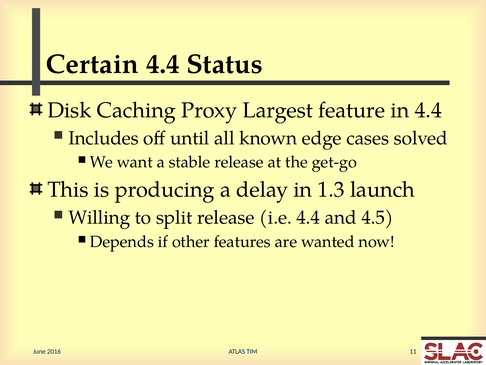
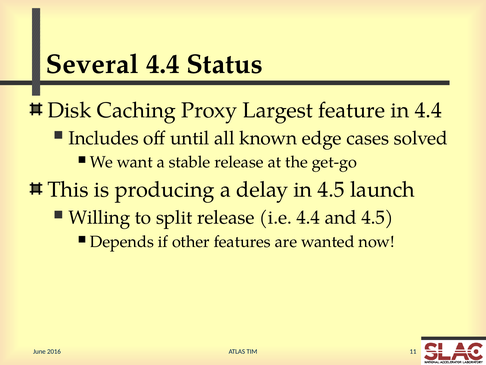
Certain: Certain -> Several (92, 64)
in 1.3: 1.3 -> 4.5 (331, 189)
